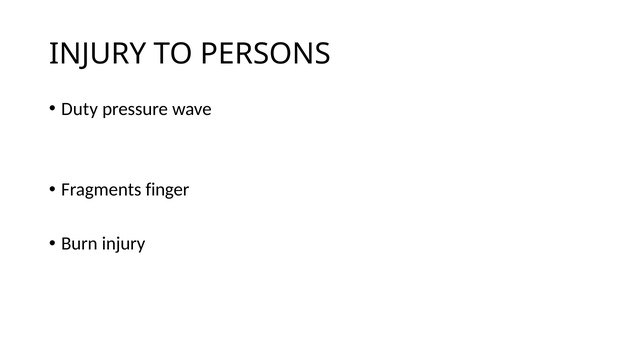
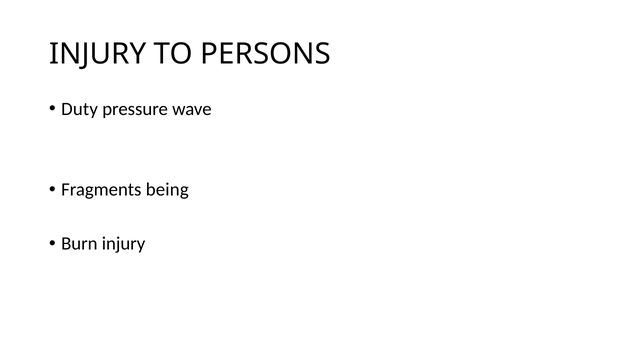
finger: finger -> being (167, 190)
